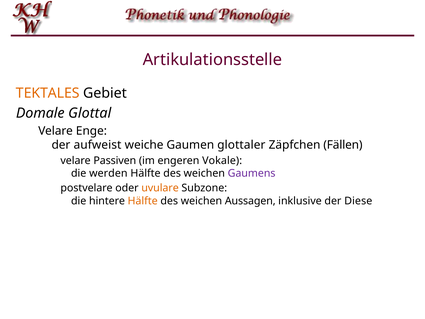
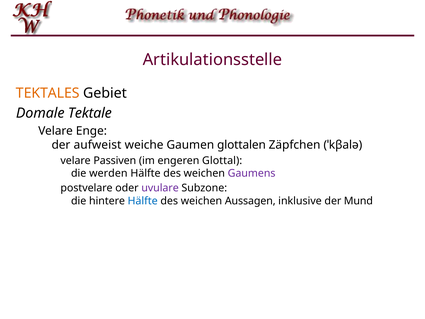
Glottal: Glottal -> Tektale (90, 113)
glottaler: glottaler -> glottalen (241, 145)
Fällen: Fällen -> ˈkβalə (343, 145)
Vokale: Vokale -> Glottal (222, 160)
uvulare colour: orange -> purple (160, 188)
Hälfte colour: orange -> blue (143, 201)
Diese: Diese -> Mund (358, 201)
